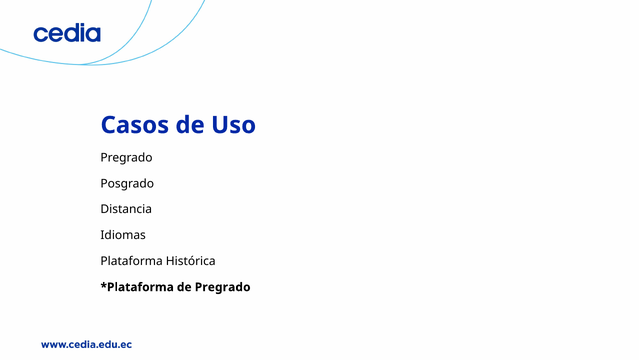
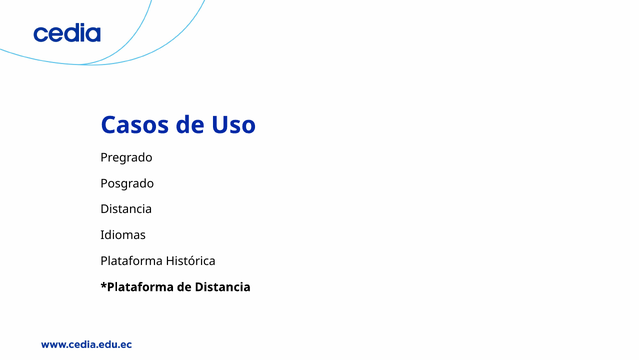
de Pregrado: Pregrado -> Distancia (223, 287)
